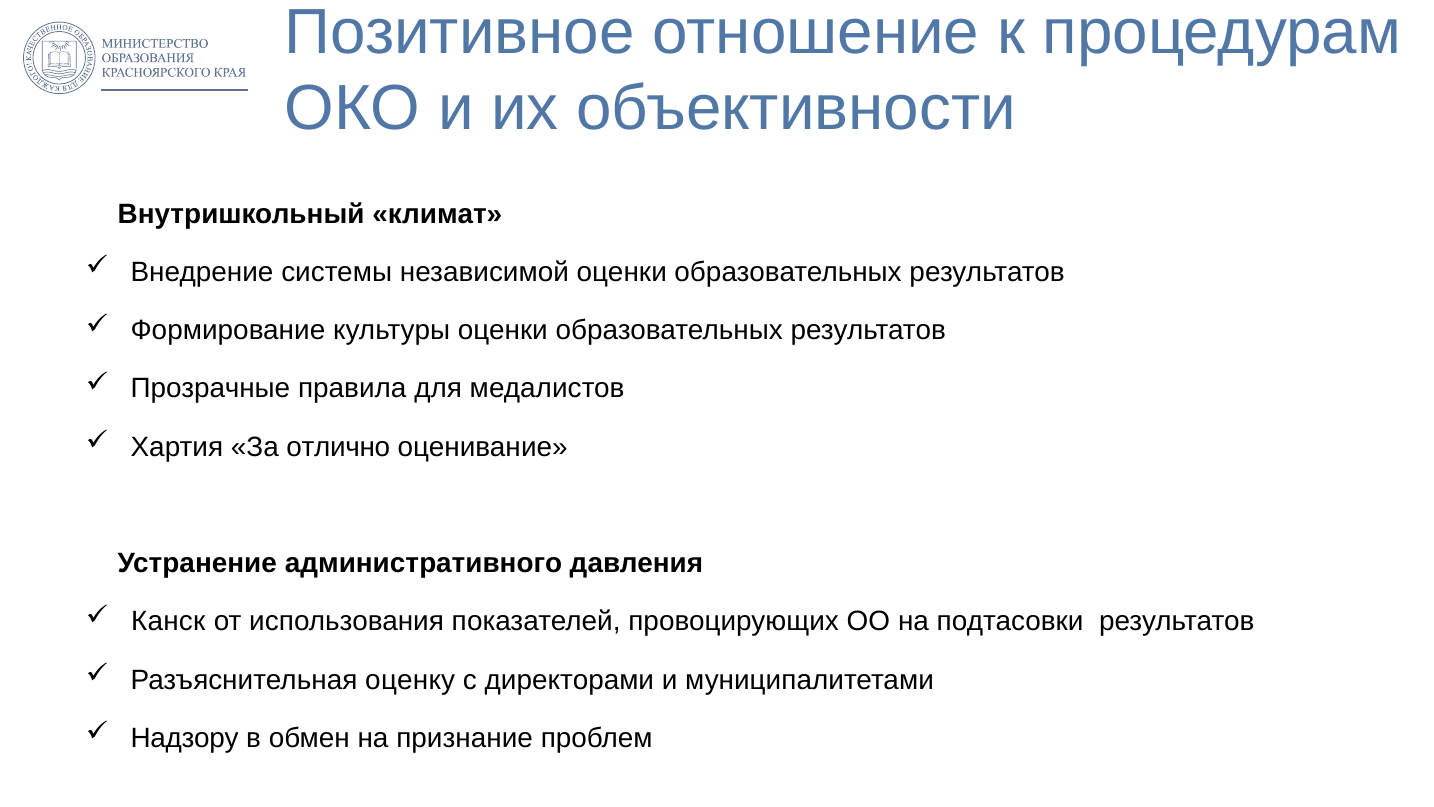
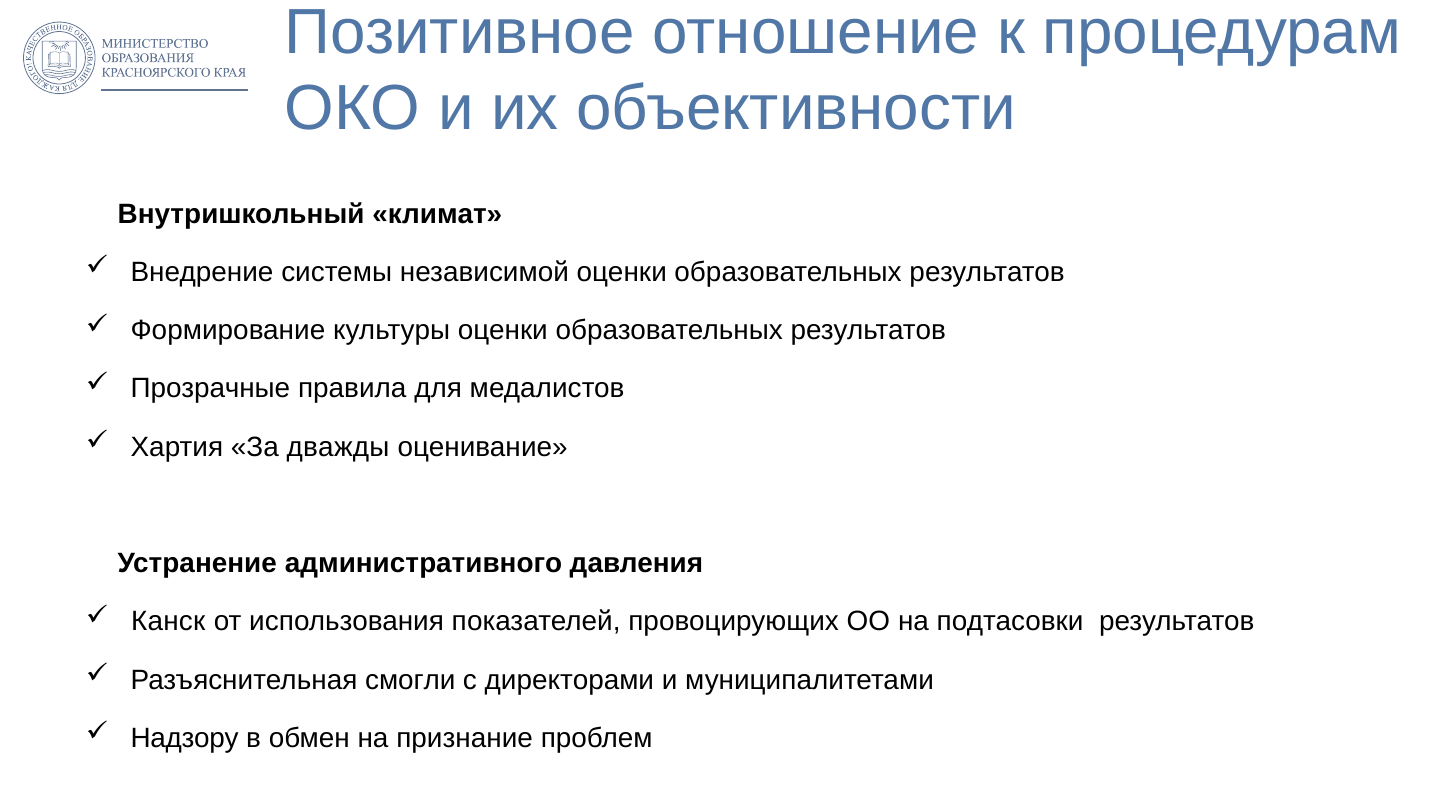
отлично: отлично -> дважды (338, 447)
оценку: оценку -> смогли (410, 680)
